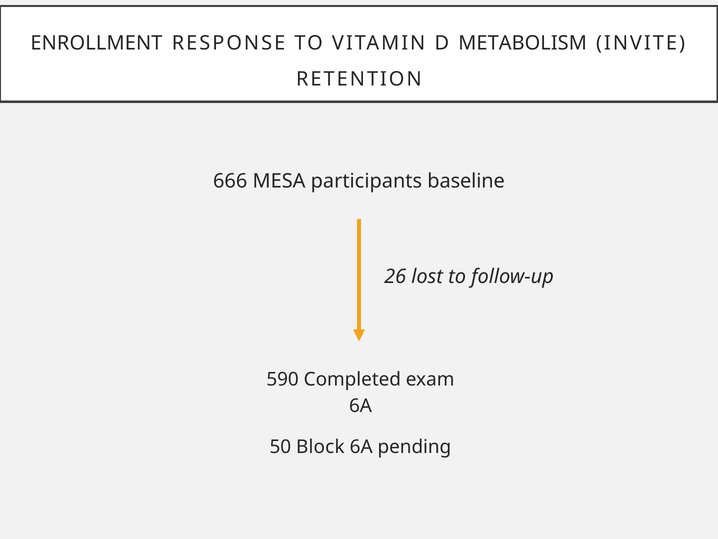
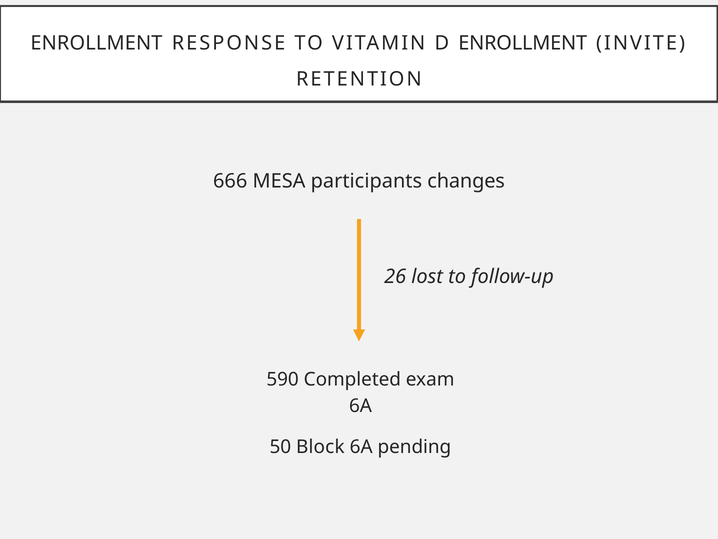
D METABOLISM: METABOLISM -> ENROLLMENT (523, 43)
baseline: baseline -> changes (466, 181)
